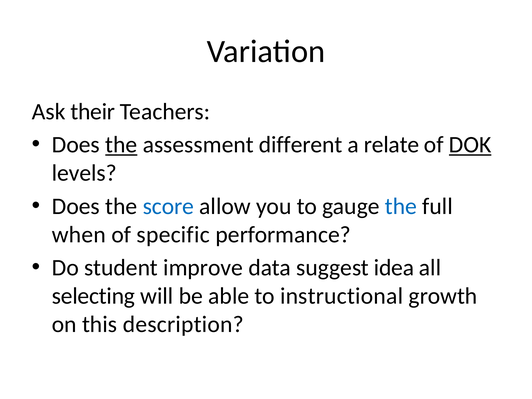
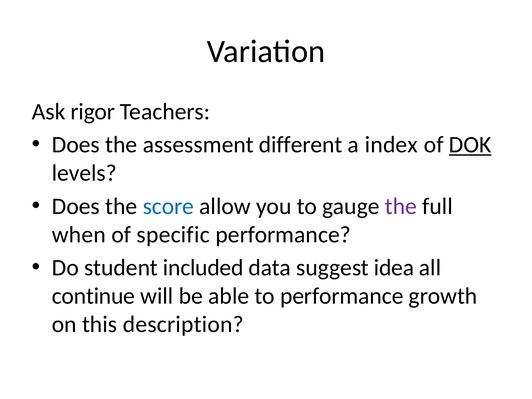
their: their -> rigor (93, 112)
the underline: present -> none (121, 145)
relate: relate -> index (391, 145)
the colour: blue -> purple (401, 206)
improve: improve -> included (203, 268)
selecting: selecting -> continue (93, 296)
to instructional: instructional -> performance (342, 296)
